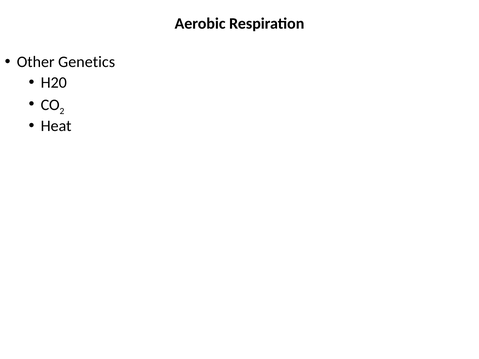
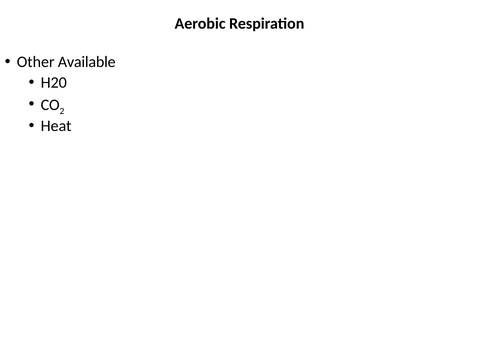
Genetics: Genetics -> Available (87, 62)
